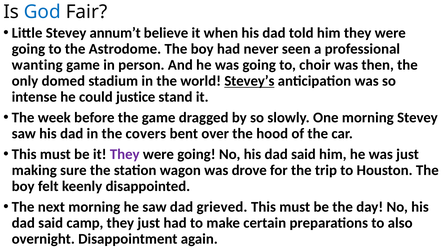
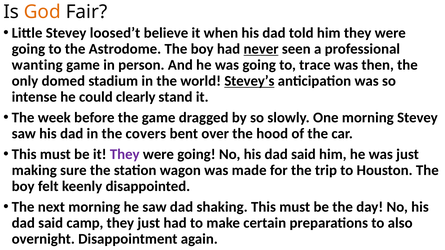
God colour: blue -> orange (42, 12)
annum’t: annum’t -> loosed’t (115, 33)
never underline: none -> present (261, 49)
choir: choir -> trace (315, 65)
justice: justice -> clearly (136, 97)
drove: drove -> made (249, 171)
grieved: grieved -> shaking (222, 207)
